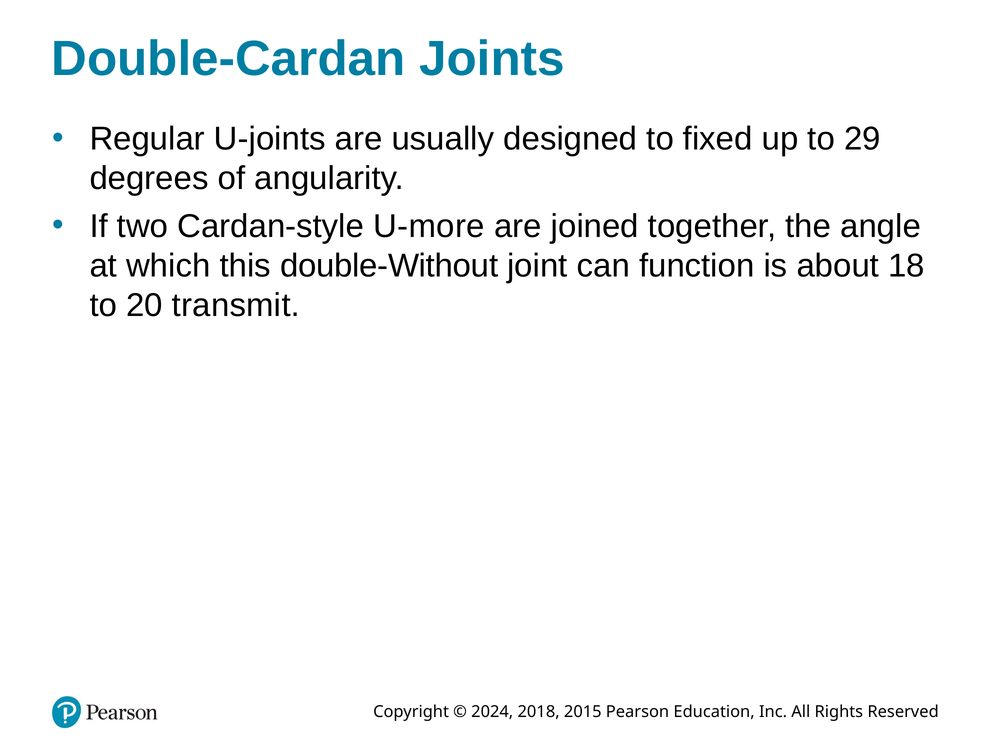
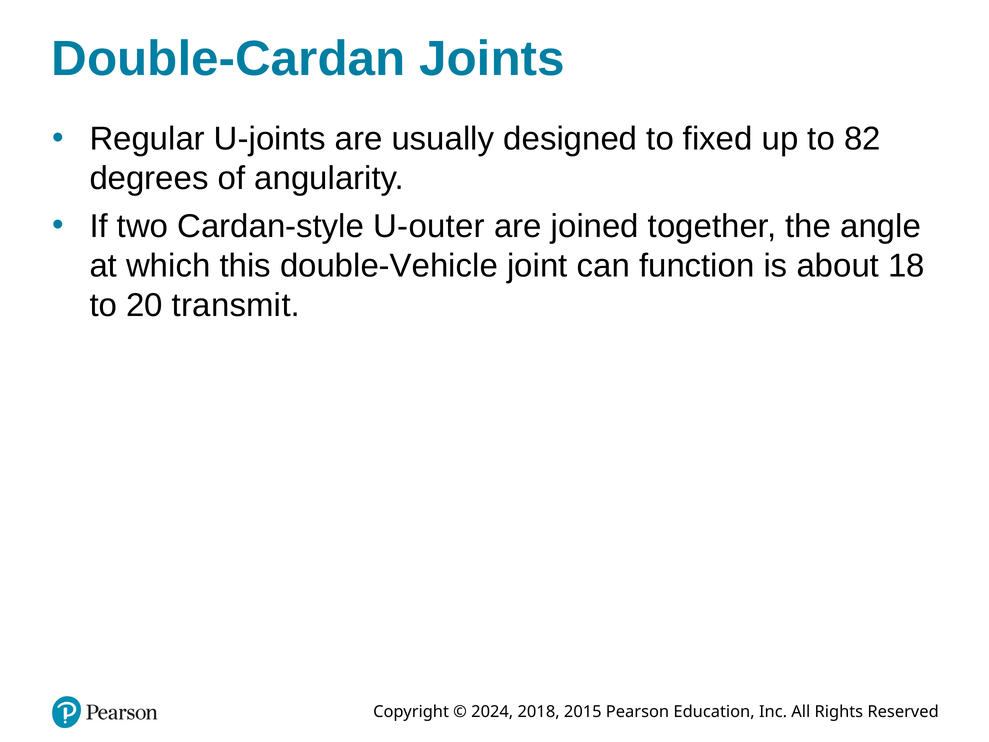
29: 29 -> 82 (862, 139)
U-more: U-more -> U-outer (429, 226)
double-Without: double-Without -> double-Vehicle (389, 266)
